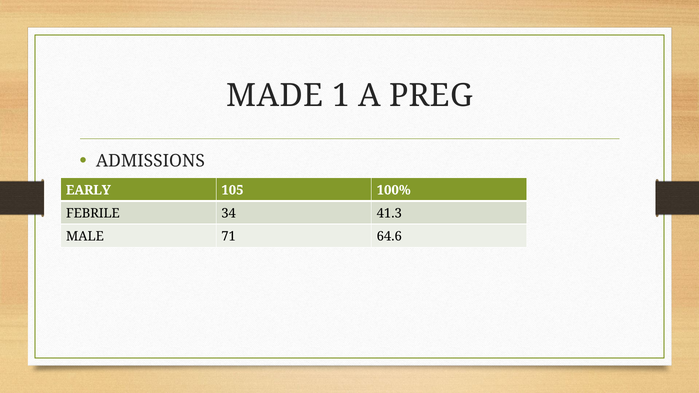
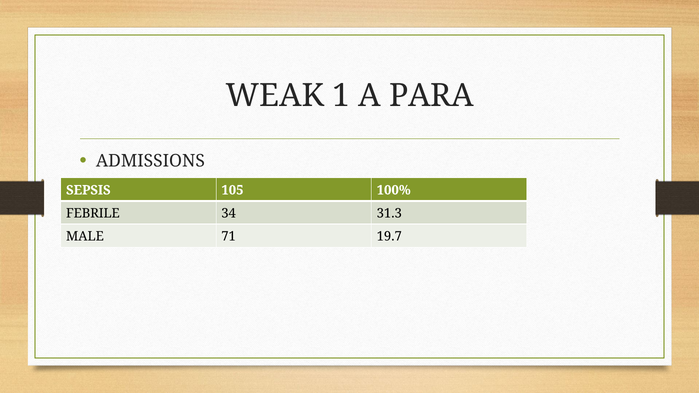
MADE: MADE -> WEAK (275, 96)
PREG: PREG -> PARA (431, 96)
EARLY: EARLY -> SEPSIS (88, 190)
41.3: 41.3 -> 31.3 (389, 213)
64.6: 64.6 -> 19.7 (389, 236)
